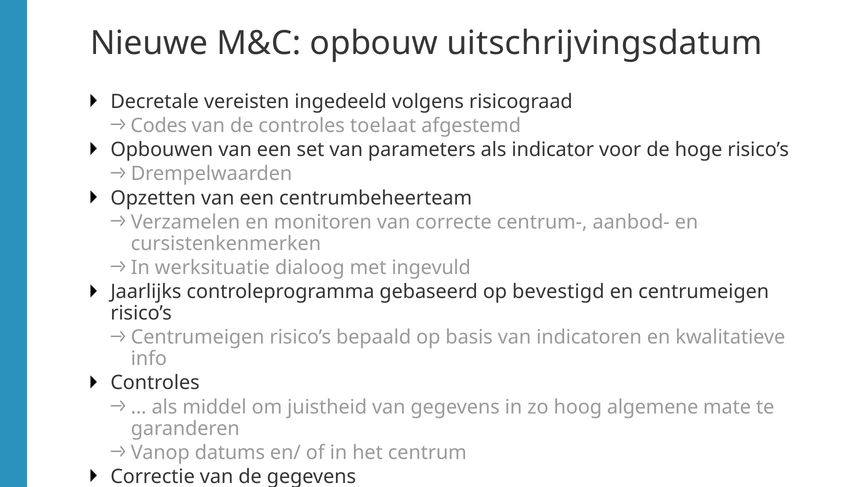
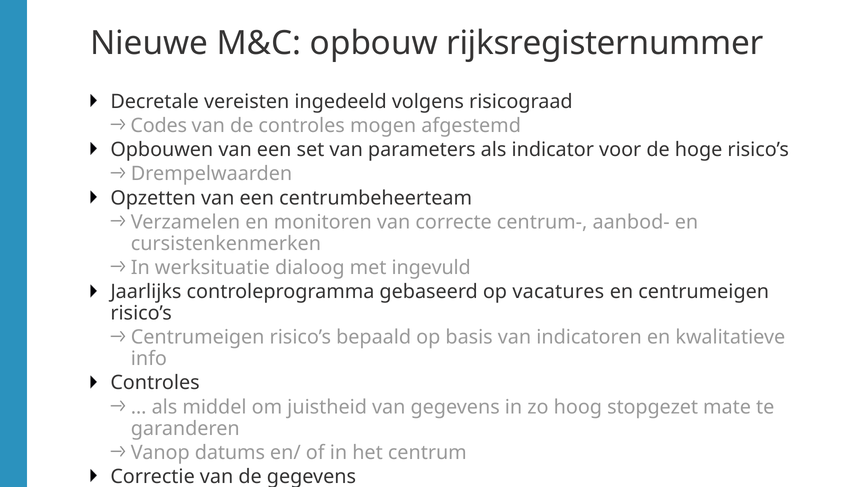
uitschrijvingsdatum: uitschrijvingsdatum -> rijksregisternummer (605, 43)
toelaat: toelaat -> mogen (383, 126)
bevestigd: bevestigd -> vacatures (558, 292)
algemene: algemene -> stopgezet (653, 407)
